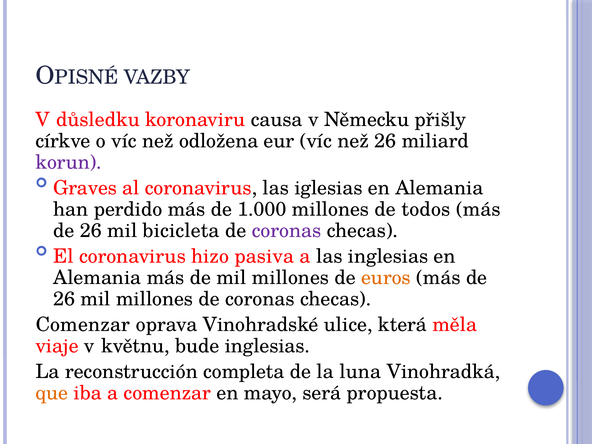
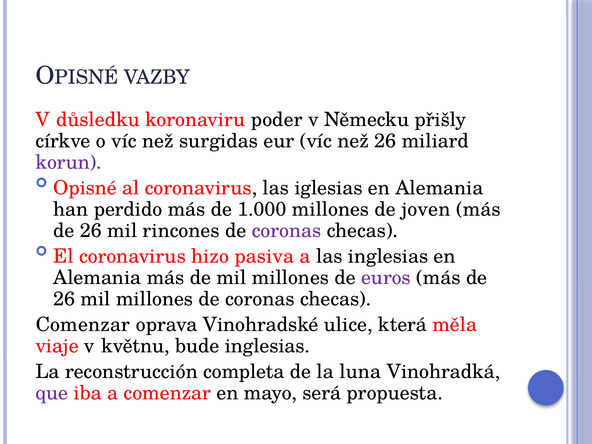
causa: causa -> poder (277, 120)
odložena: odložena -> surgidas (219, 141)
Graves: Graves -> Opisné (85, 188)
todos: todos -> joven (426, 209)
bicicleta: bicicleta -> rincones (181, 231)
euros colour: orange -> purple (386, 278)
que colour: orange -> purple (52, 393)
